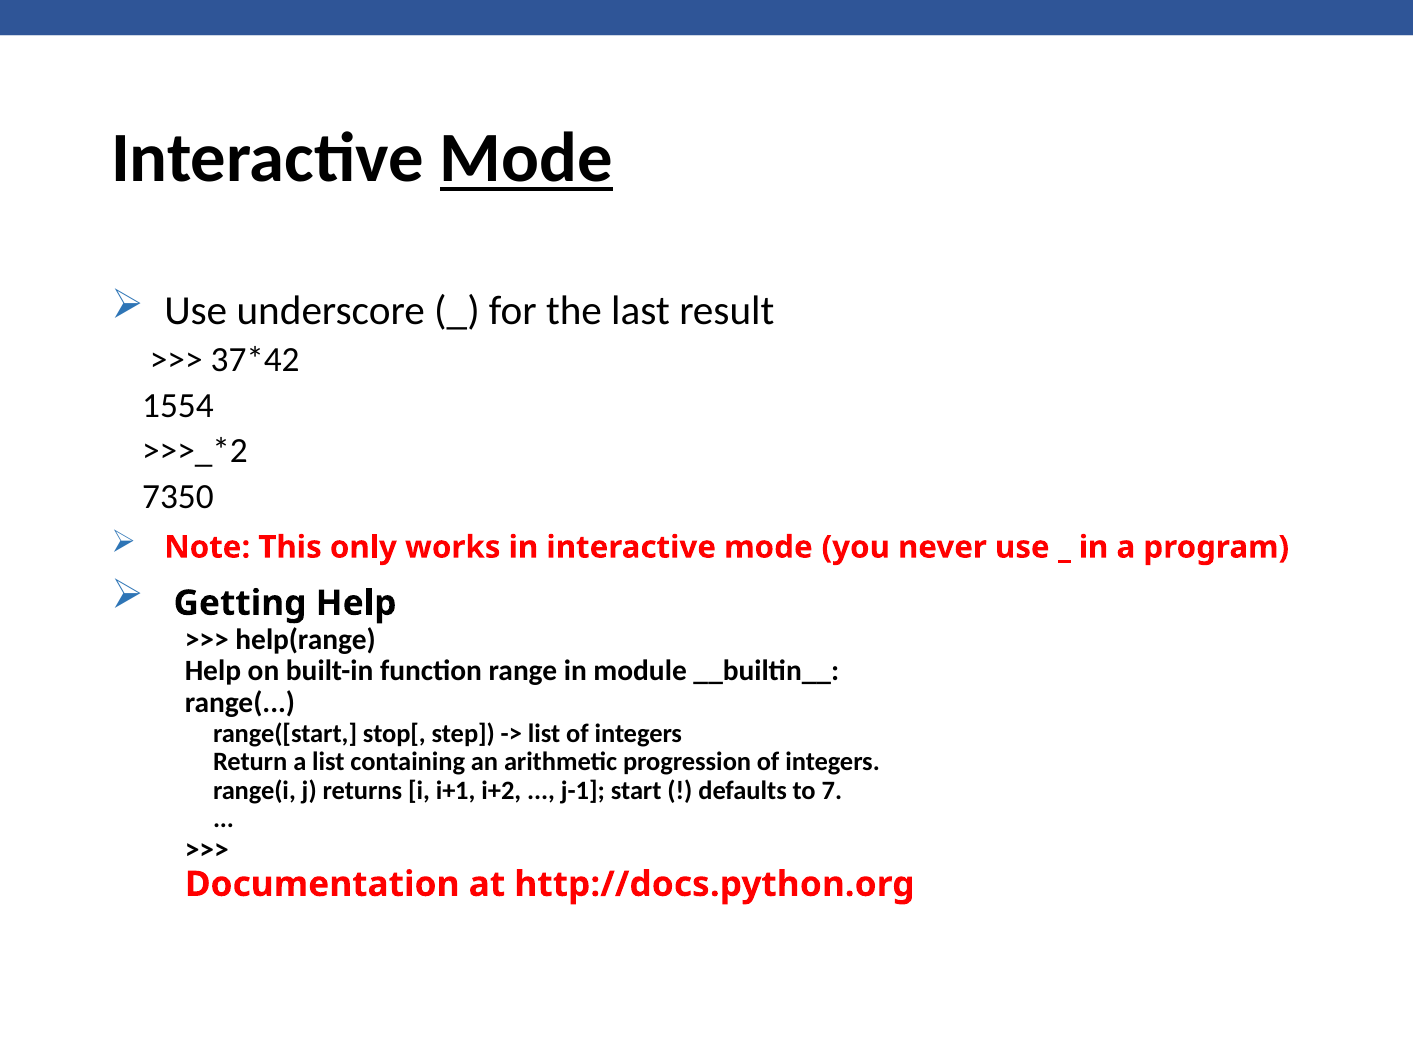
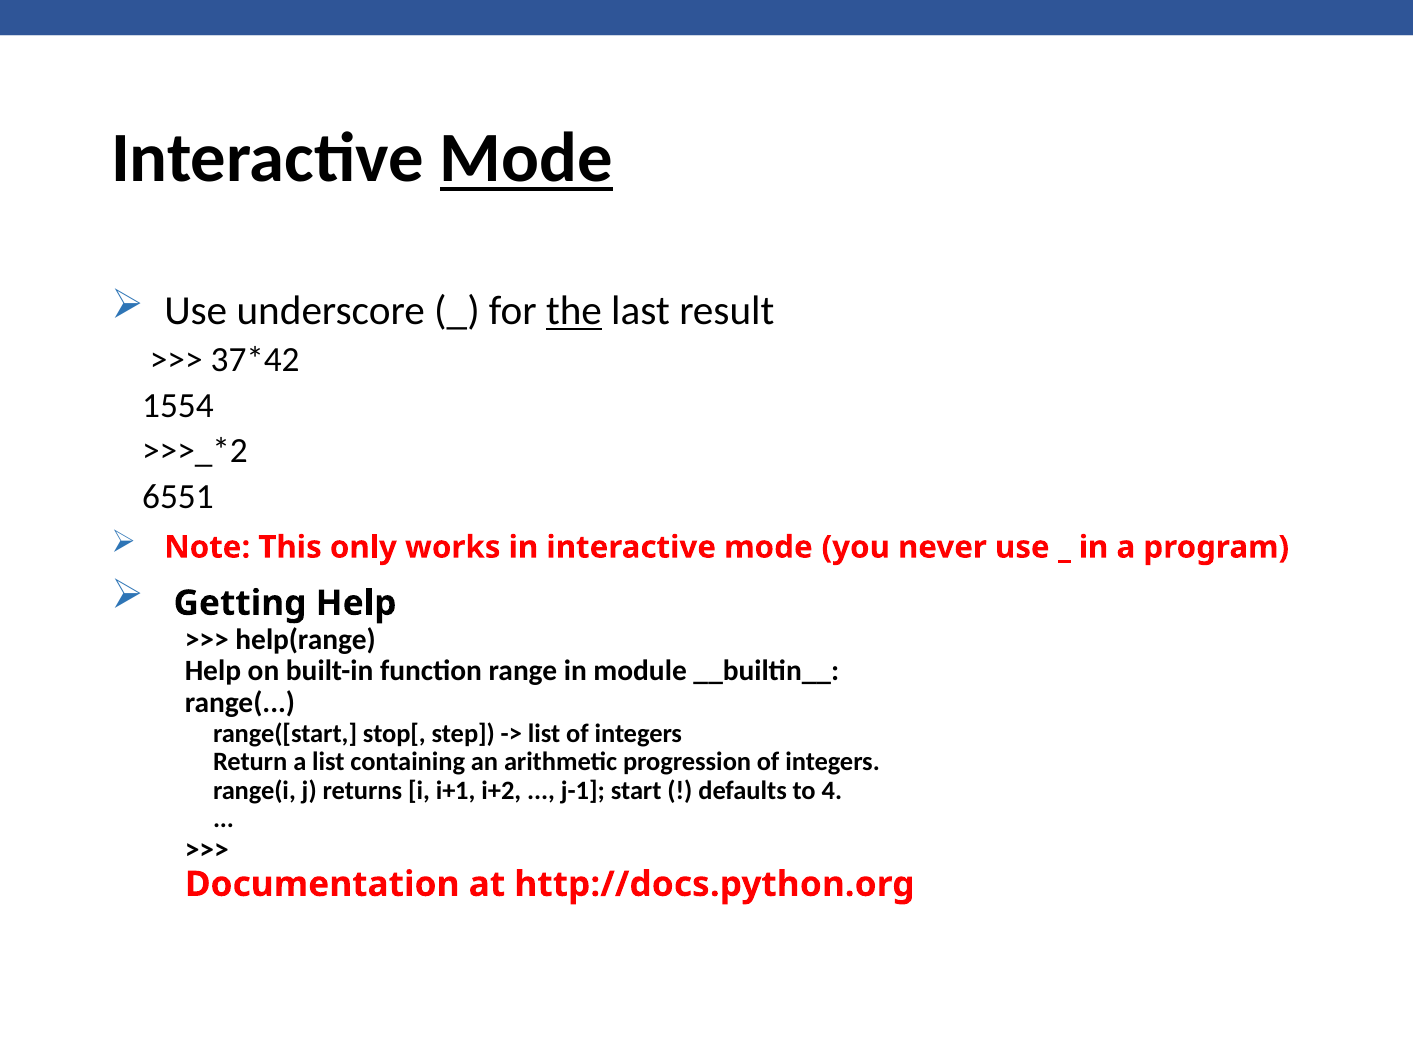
the underline: none -> present (574, 311)
7350: 7350 -> 6551 (178, 496)
7: 7 -> 4 (832, 790)
